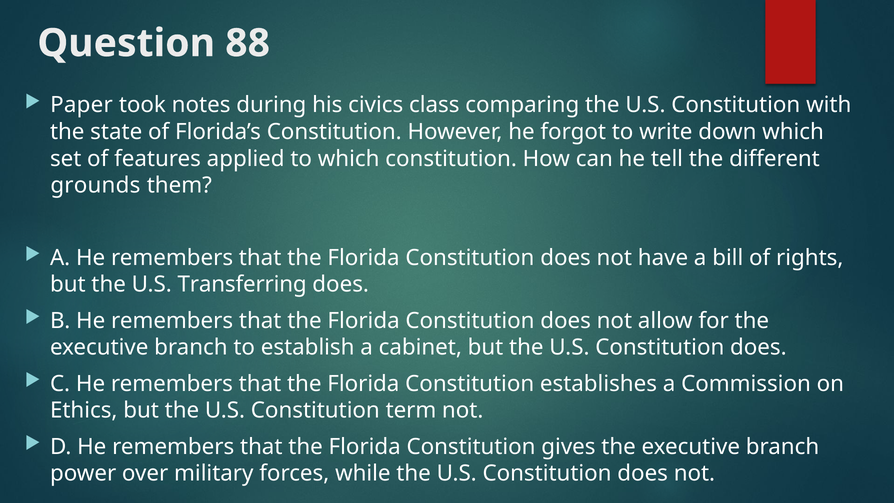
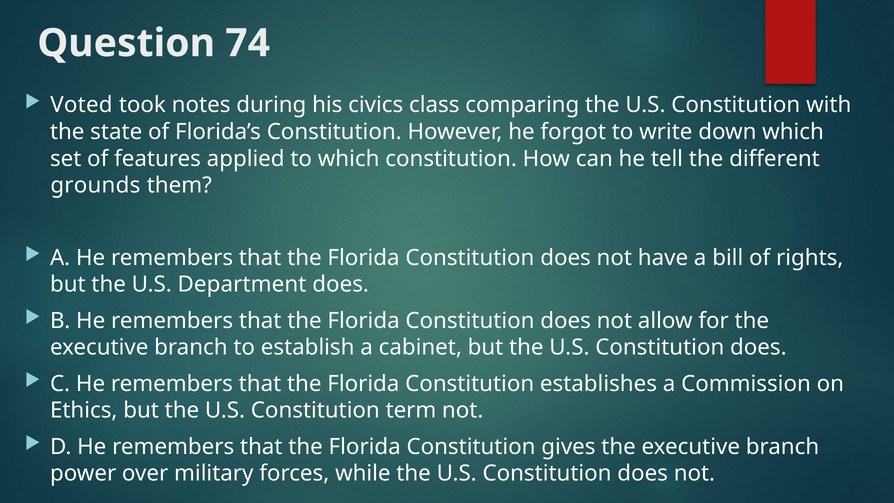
88: 88 -> 74 (248, 43)
Paper: Paper -> Voted (81, 105)
Transferring: Transferring -> Department (242, 284)
